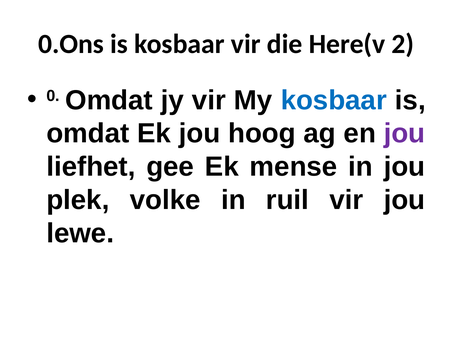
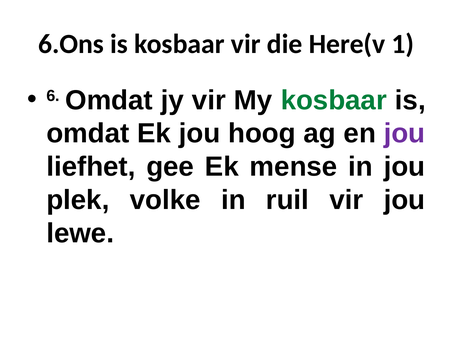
0.Ons: 0.Ons -> 6.Ons (71, 44)
2: 2 -> 1 (403, 44)
0: 0 -> 6 (53, 96)
kosbaar colour: blue -> green (334, 100)
